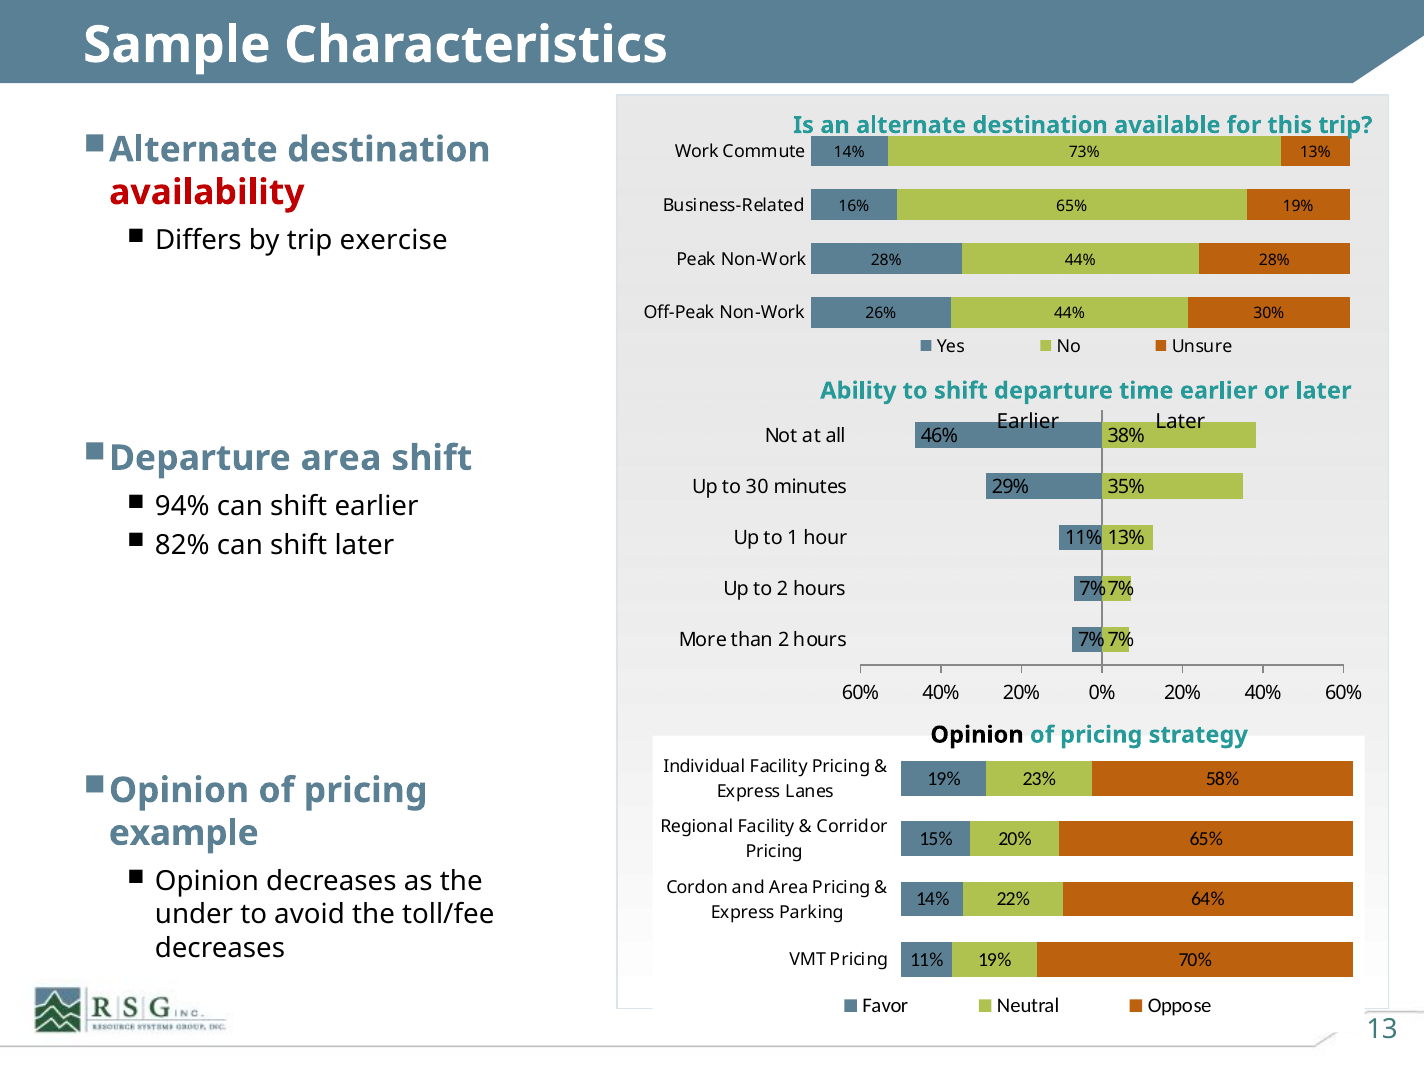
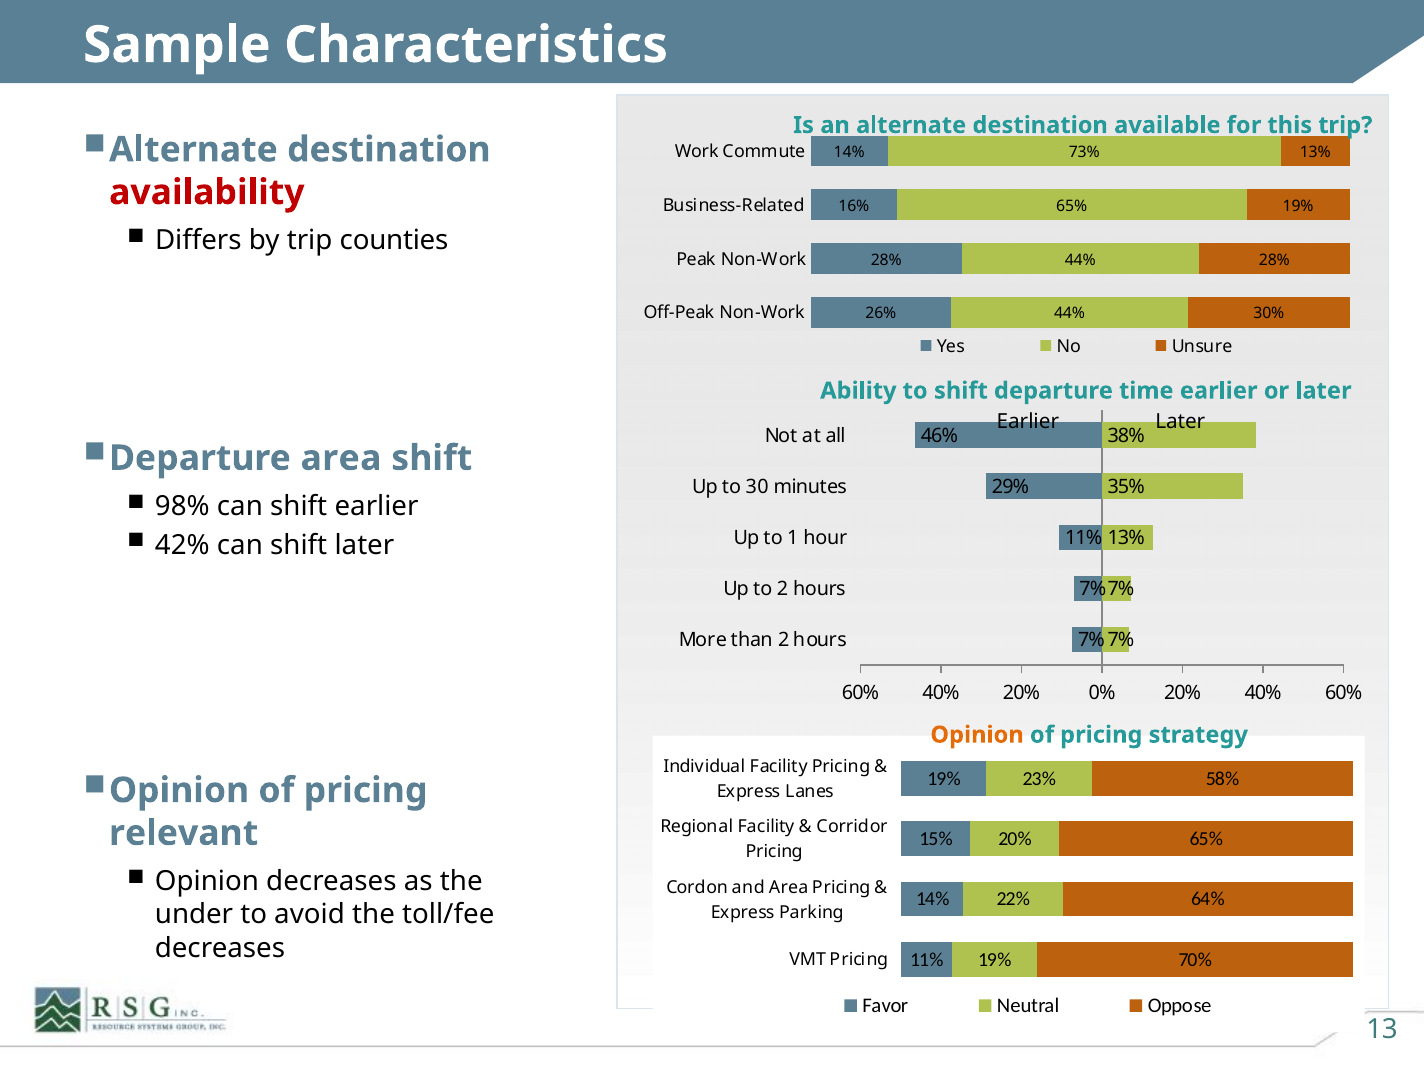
exercise: exercise -> counties (394, 241)
94%: 94% -> 98% (182, 506)
82%: 82% -> 42% (182, 545)
Opinion colour: black -> orange (977, 735)
example: example -> relevant (184, 833)
